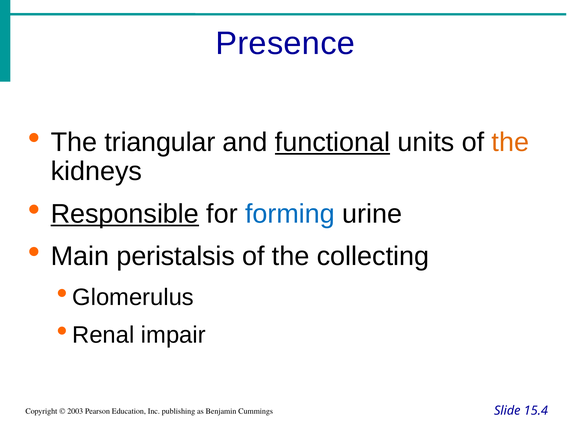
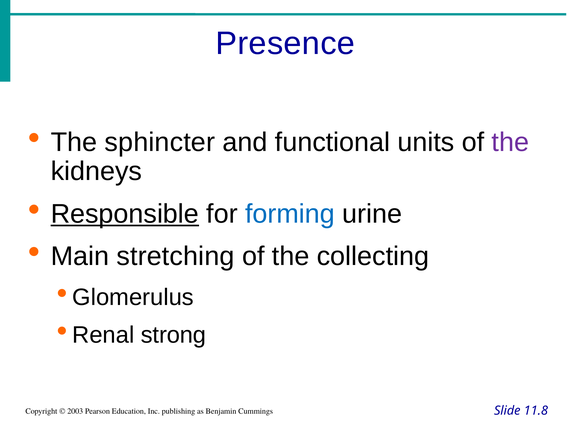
triangular: triangular -> sphincter (160, 142)
functional underline: present -> none (333, 142)
the colour: orange -> purple (510, 142)
peristalsis: peristalsis -> stretching (176, 257)
impair: impair -> strong (173, 335)
15.4: 15.4 -> 11.8 (536, 411)
